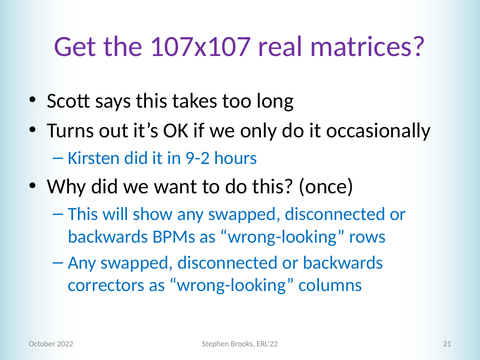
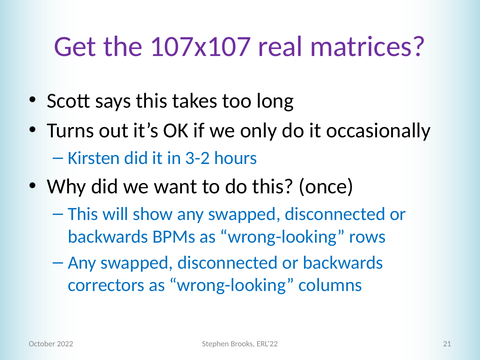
9-2: 9-2 -> 3-2 (198, 158)
